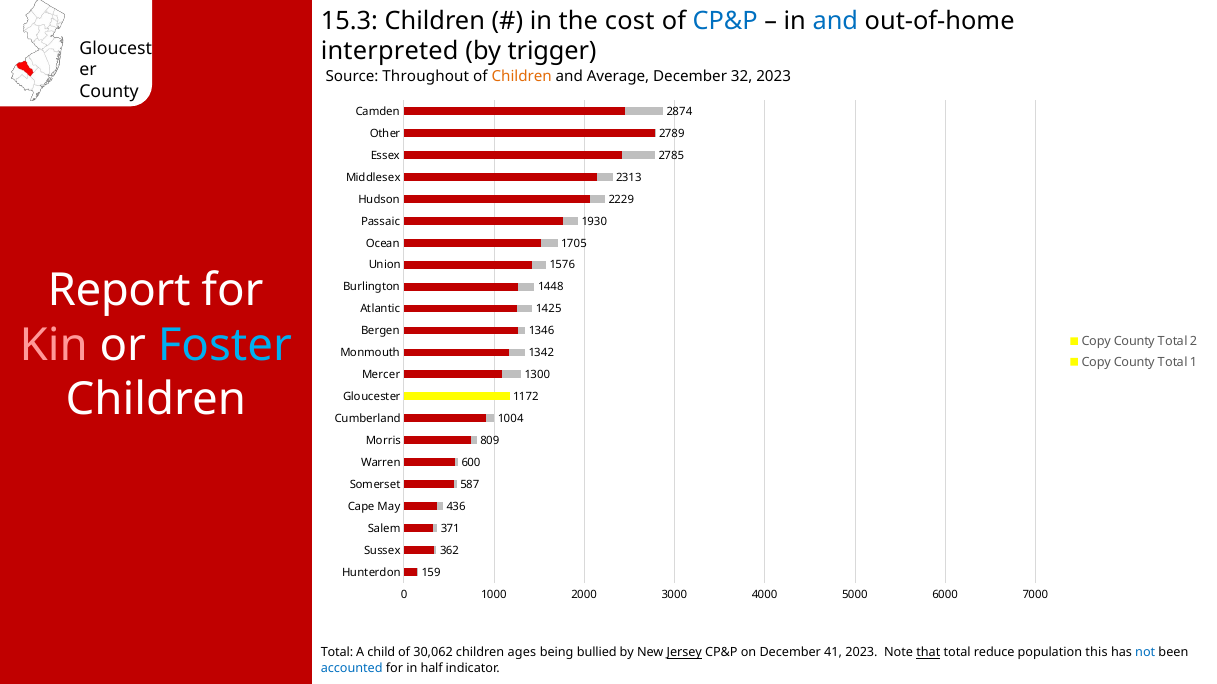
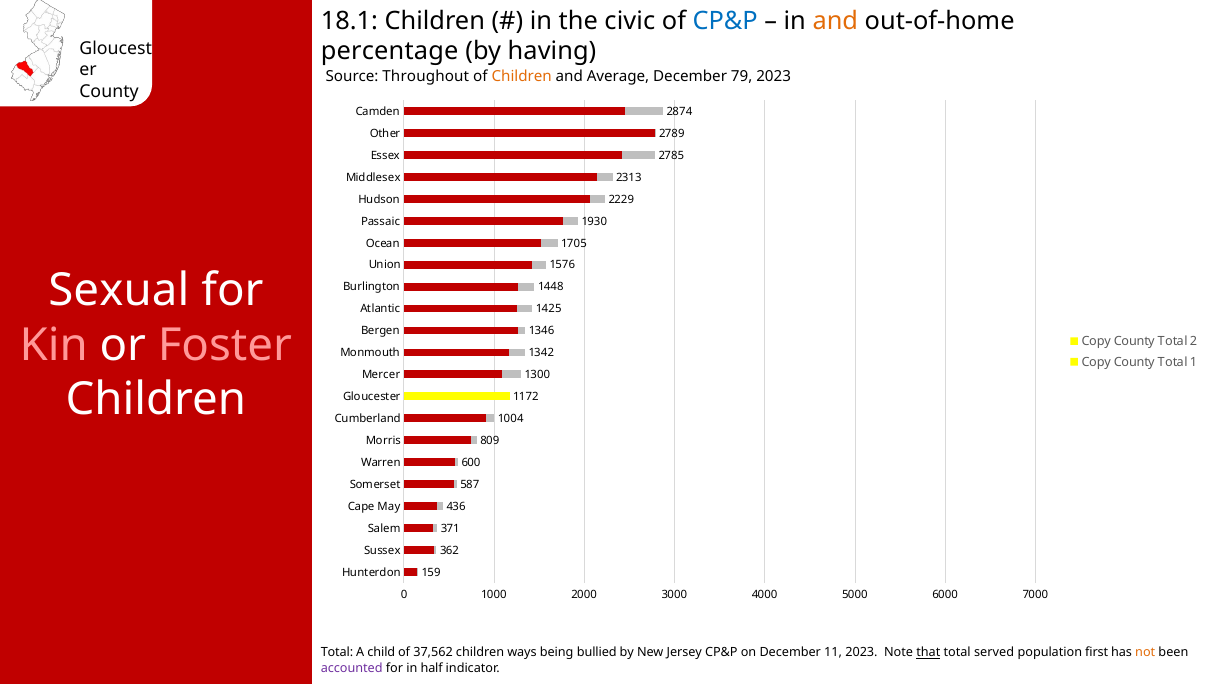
15.3: 15.3 -> 18.1 (349, 21)
cost: cost -> civic (630, 21)
and colour: blue -> orange (835, 21)
interpreted: interpreted -> percentage (390, 51)
trigger: trigger -> having (552, 51)
32: 32 -> 79 (742, 77)
Report: Report -> Sexual (119, 291)
Foster colour: light blue -> pink (225, 345)
30,062: 30,062 -> 37,562 (433, 653)
ages: ages -> ways (522, 653)
Jersey underline: present -> none (684, 653)
41: 41 -> 11 (833, 653)
reduce: reduce -> served (994, 653)
this: this -> first (1097, 653)
not colour: blue -> orange (1145, 653)
accounted colour: blue -> purple (352, 668)
